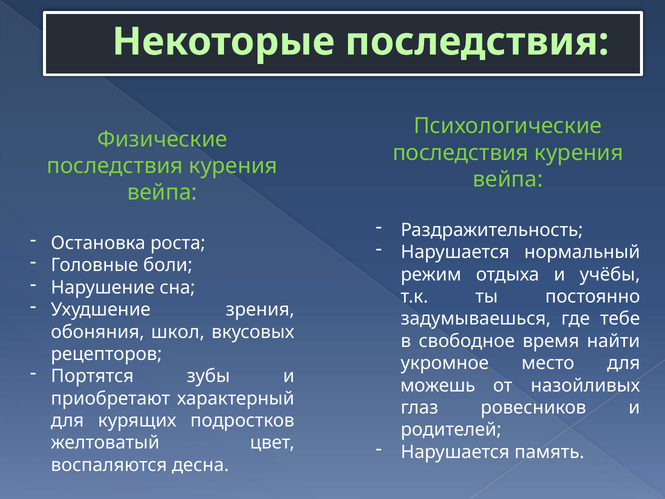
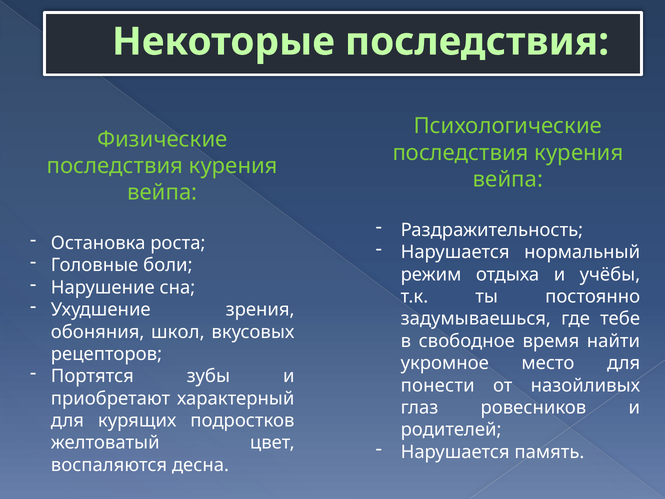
можешь: можешь -> понести (438, 385)
